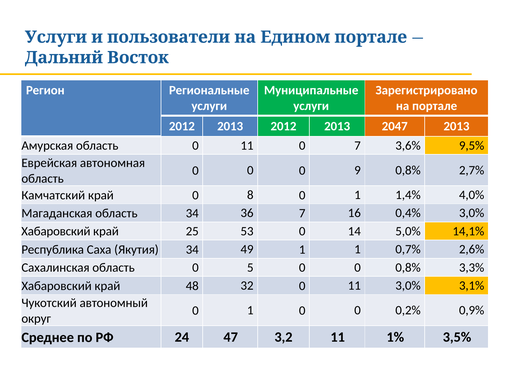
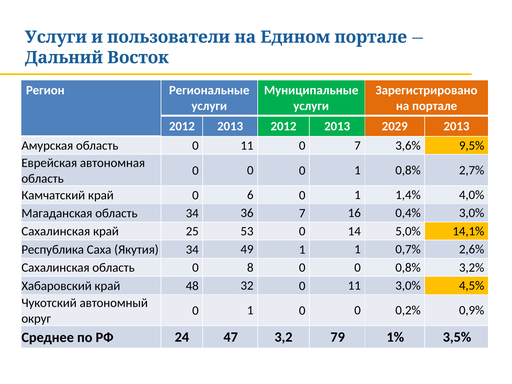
2047: 2047 -> 2029 (395, 126)
0 0 9: 9 -> 1 (358, 170)
8: 8 -> 6 (250, 195)
Хабаровский: Хабаровский -> Сахалинская (56, 231)
5: 5 -> 8 (250, 267)
3,3%: 3,3% -> 3,2% (472, 267)
3,1%: 3,1% -> 4,5% (472, 286)
3,2 11: 11 -> 79 (338, 337)
